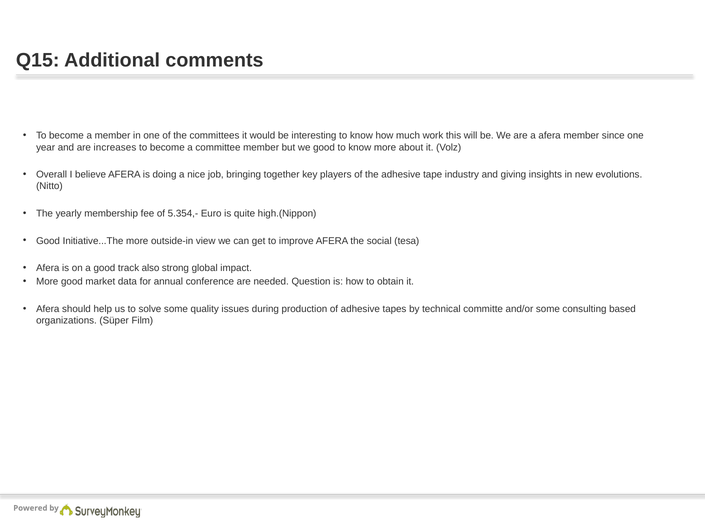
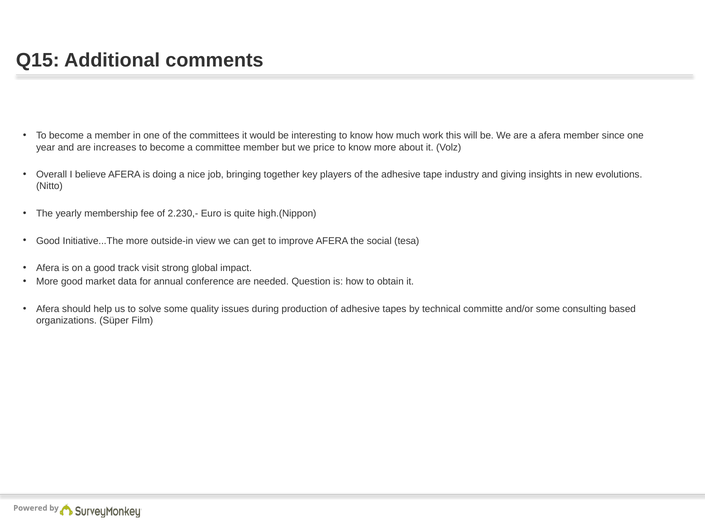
we good: good -> price (324, 148)
5.354,-: 5.354,- -> 2.230,- (183, 214)
also: also -> visit (150, 268)
